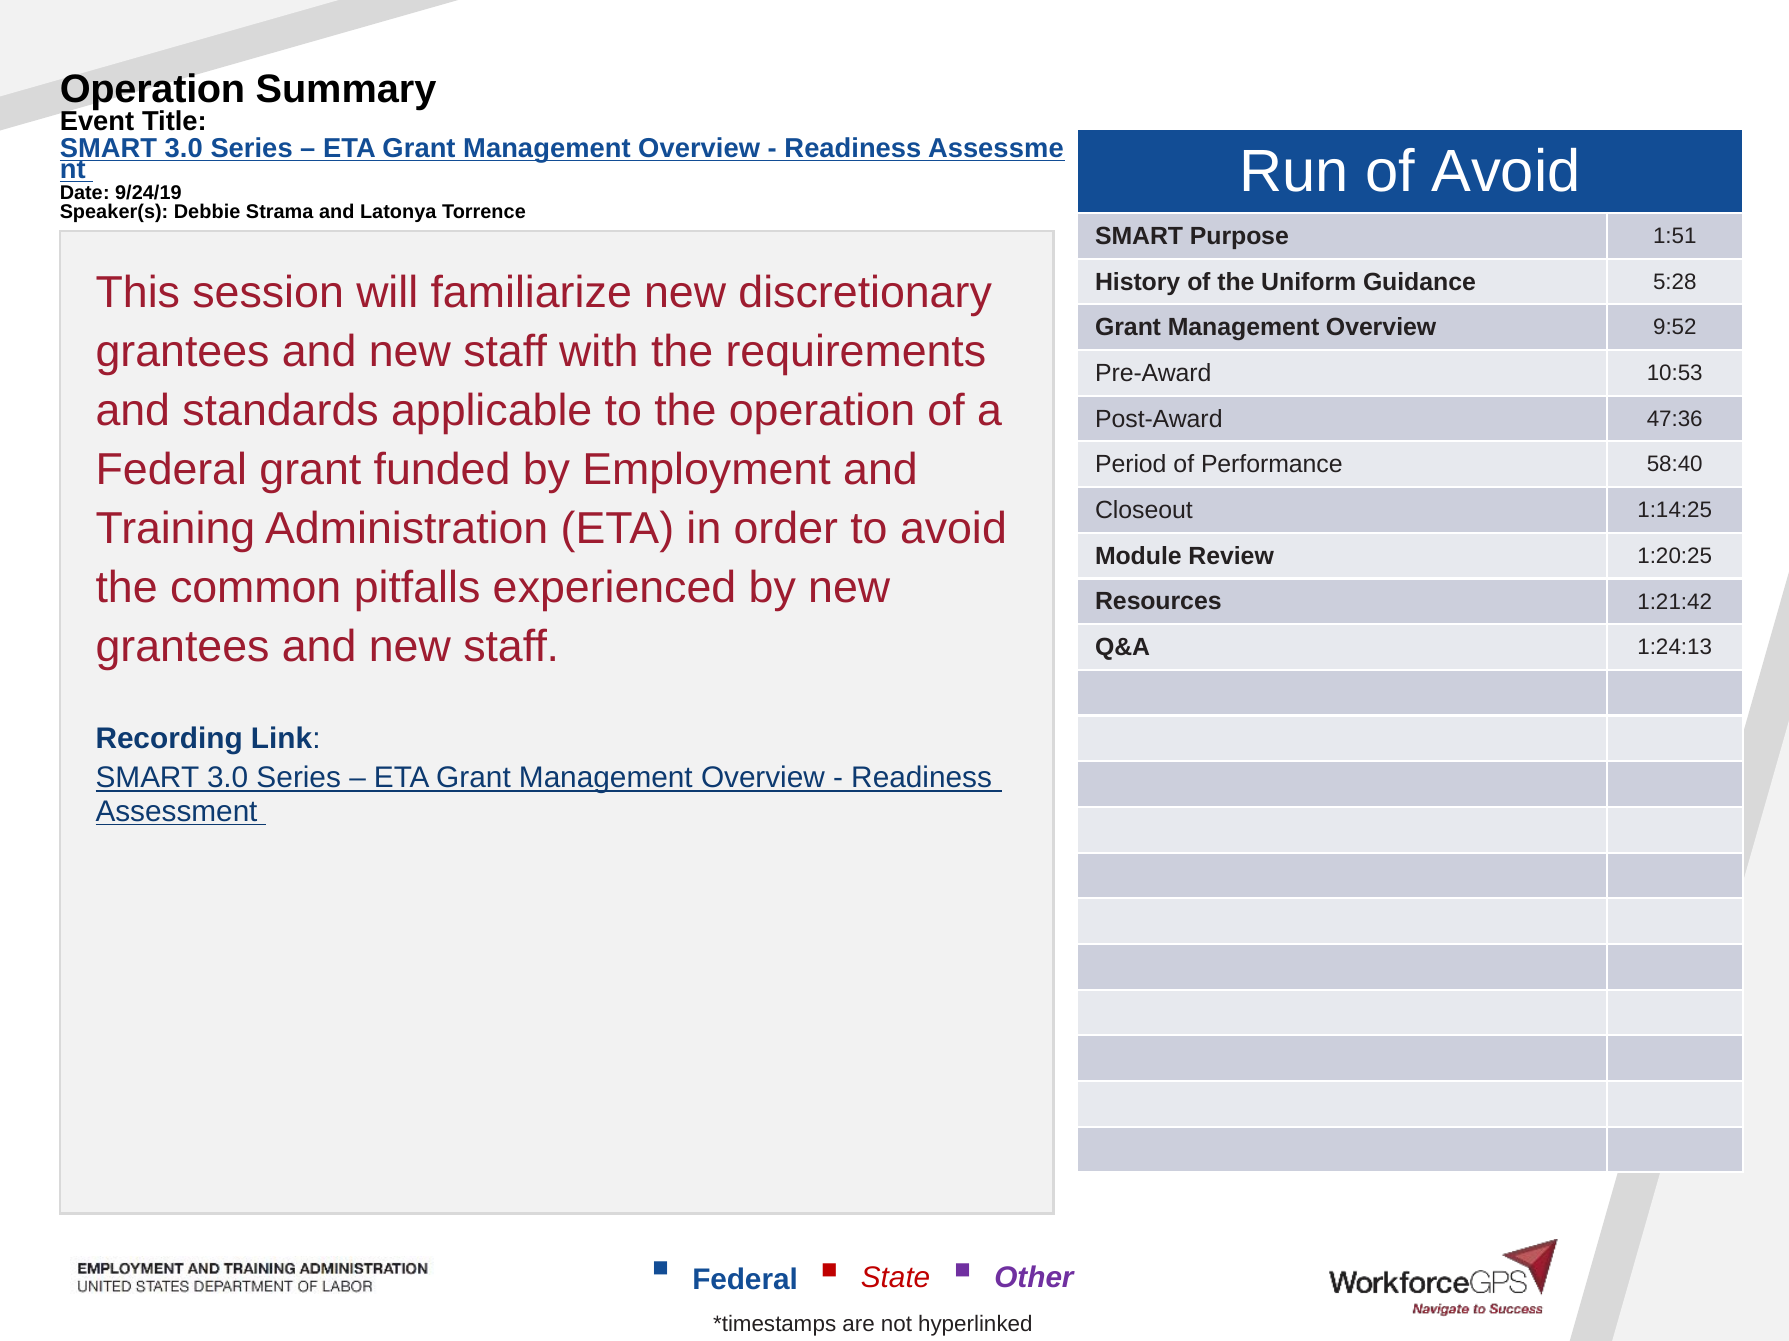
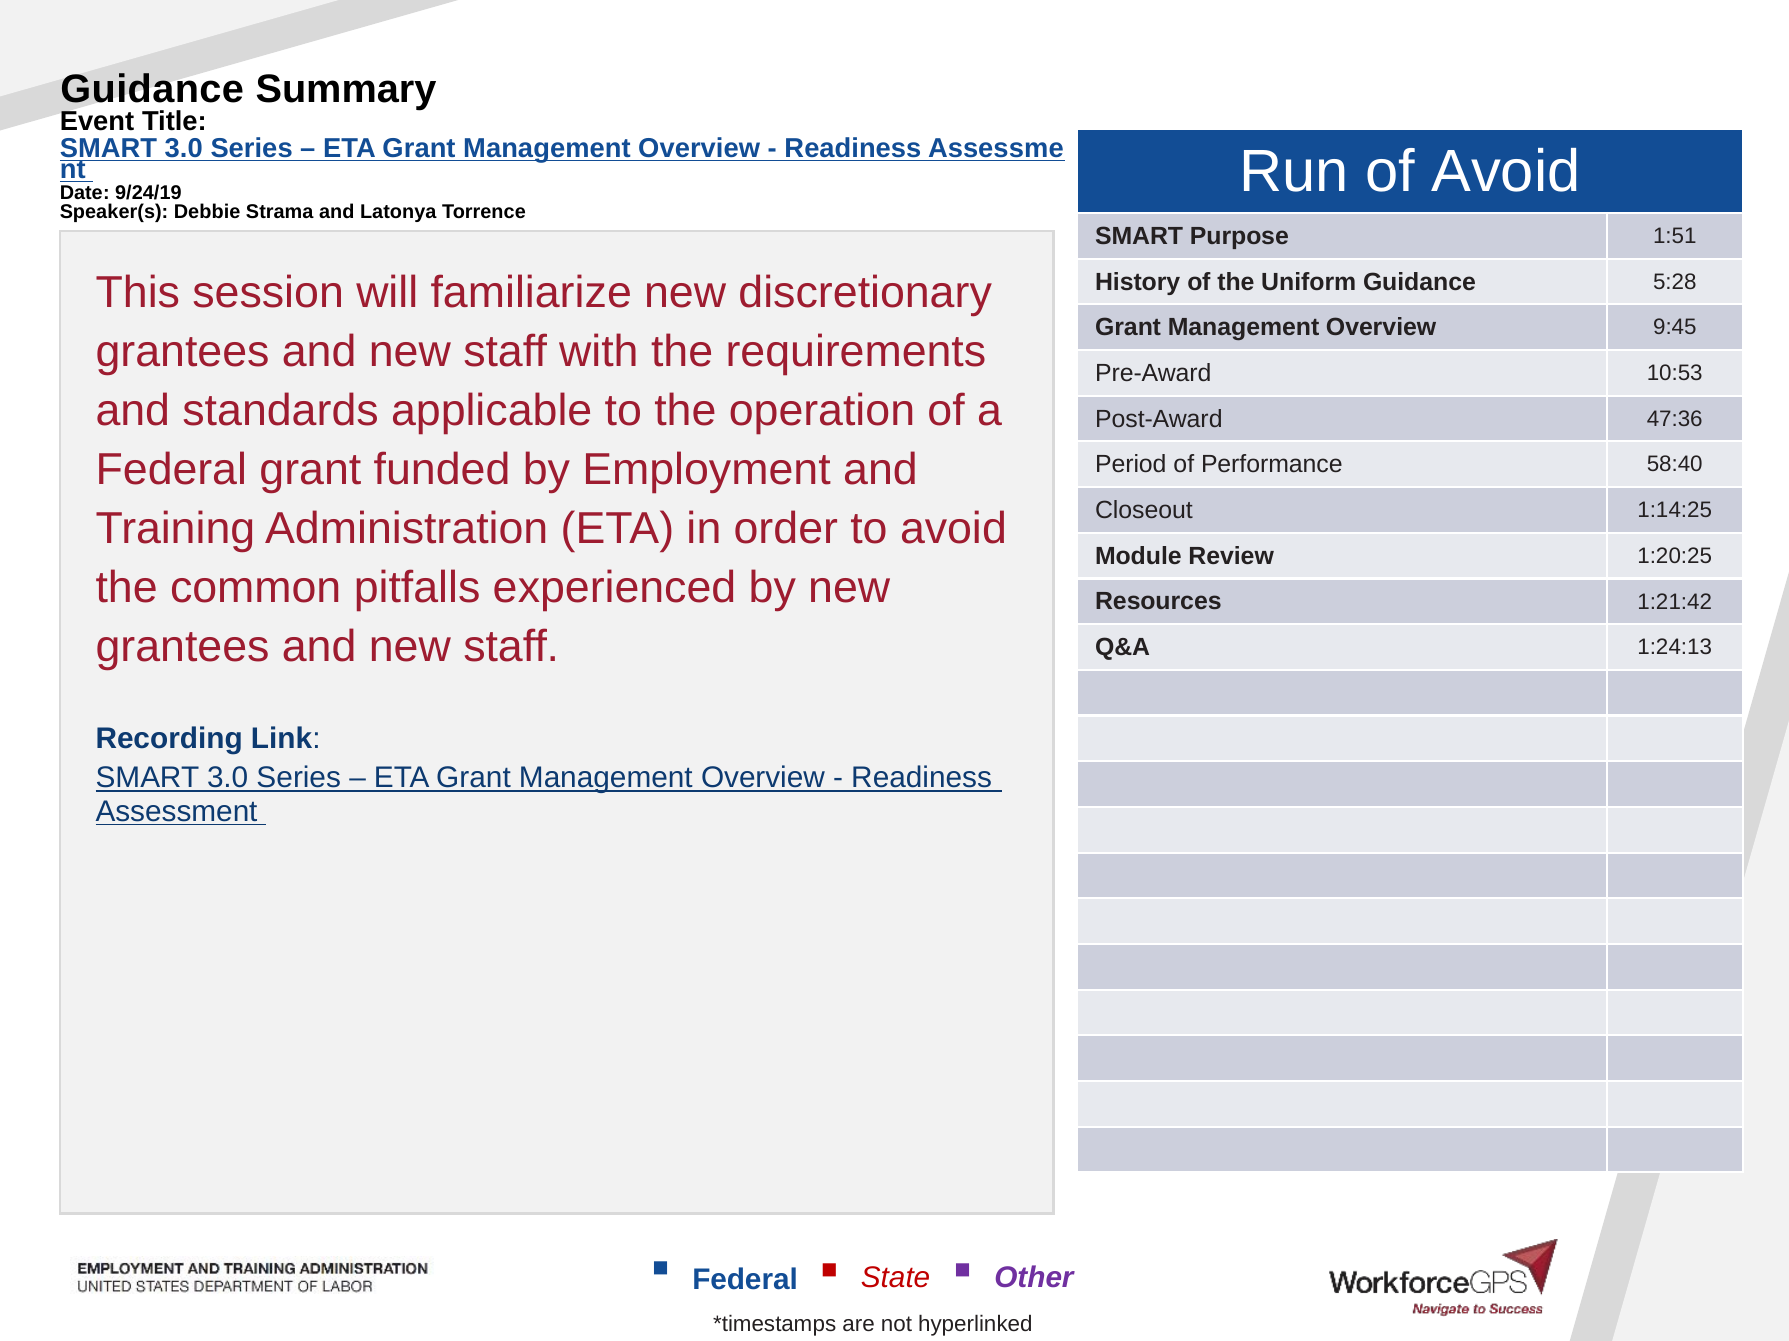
Operation: Operation -> Guidance (152, 89)
9:52: 9:52 -> 9:45 (1675, 328)
